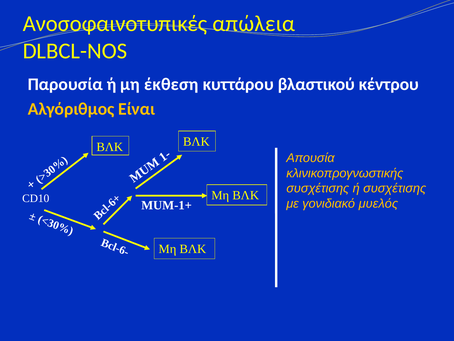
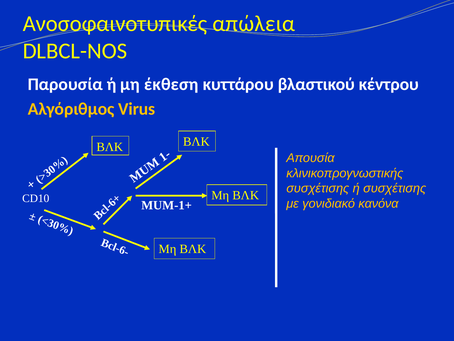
Είναι: Είναι -> Virus (137, 109)
μυελός: μυελός -> κανόνα (378, 203)
